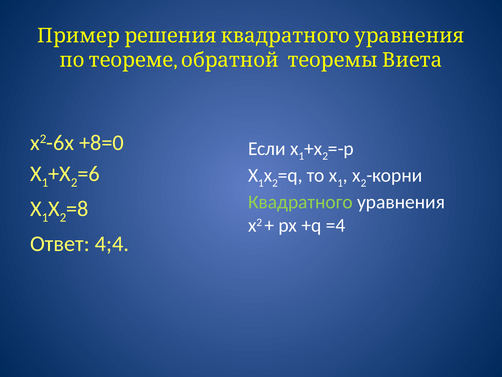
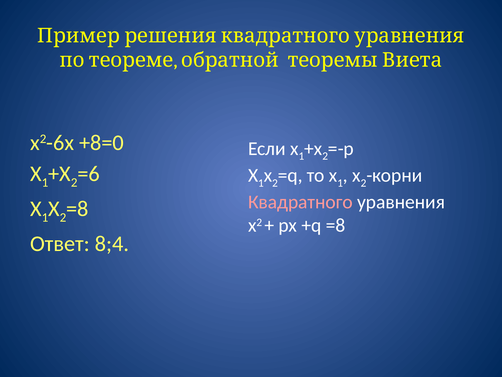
Квадратного colour: light green -> pink (300, 202)
+q =4: =4 -> =8 (336, 225)
4;4: 4;4 -> 8;4 (112, 244)
